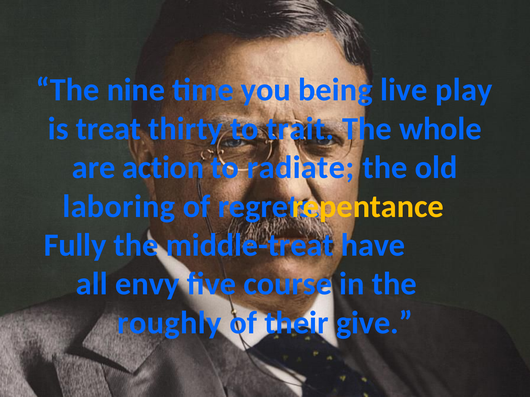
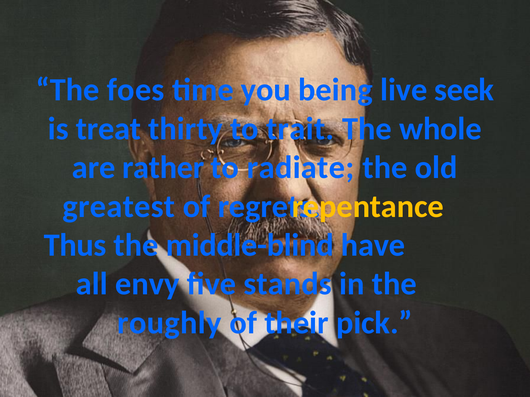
nine: nine -> foes (136, 90)
play: play -> seek (464, 90)
action: action -> rather (163, 168)
laboring: laboring -> greatest (119, 207)
Fully: Fully -> Thus (75, 245)
middle-treat: middle-treat -> middle-blind (250, 245)
course: course -> stands (288, 284)
give: give -> pick (374, 323)
